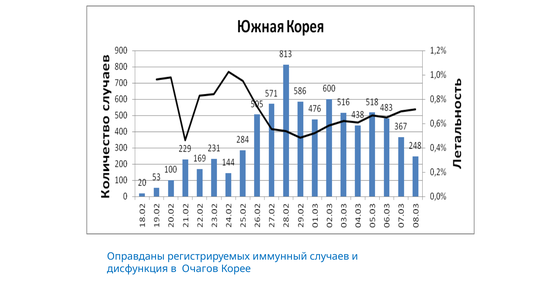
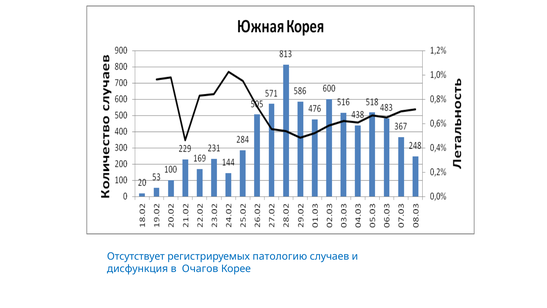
Оправданы: Оправданы -> Отсутствует (136, 256)
иммунный: иммунный -> патологию (280, 256)
